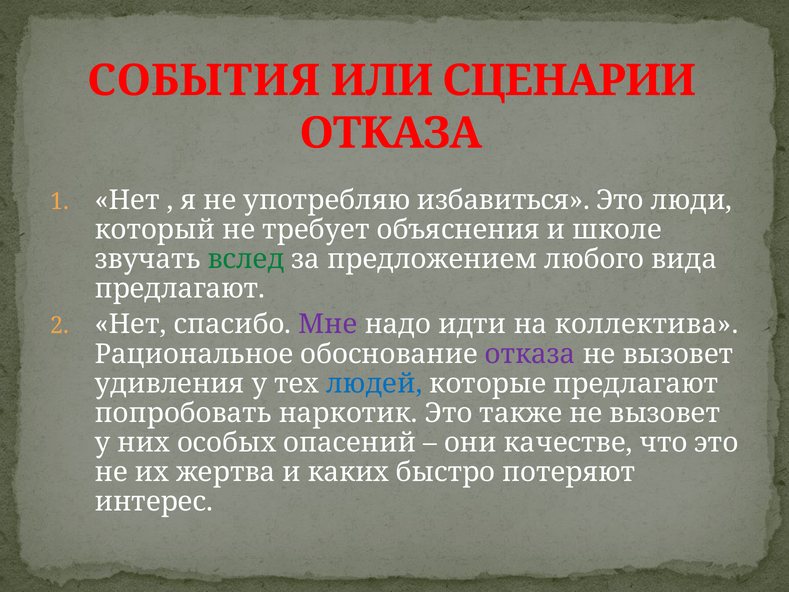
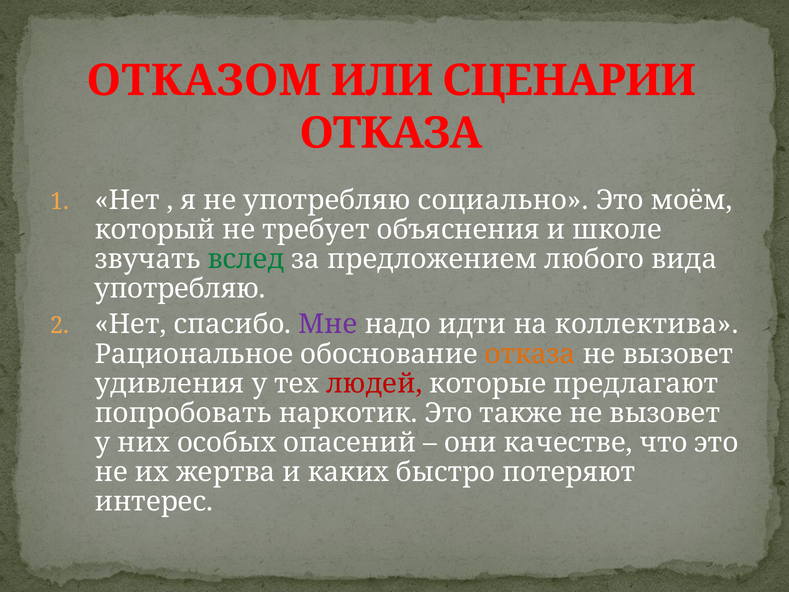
СОБЫТИЯ: СОБЫТИЯ -> ОТКАЗОМ (204, 81)
избавиться: избавиться -> социально (503, 200)
люди: люди -> моём (692, 200)
предлагают: предлагают -> употребляю (180, 289)
отказа colour: purple -> orange (530, 354)
людей colour: blue -> red (374, 383)
